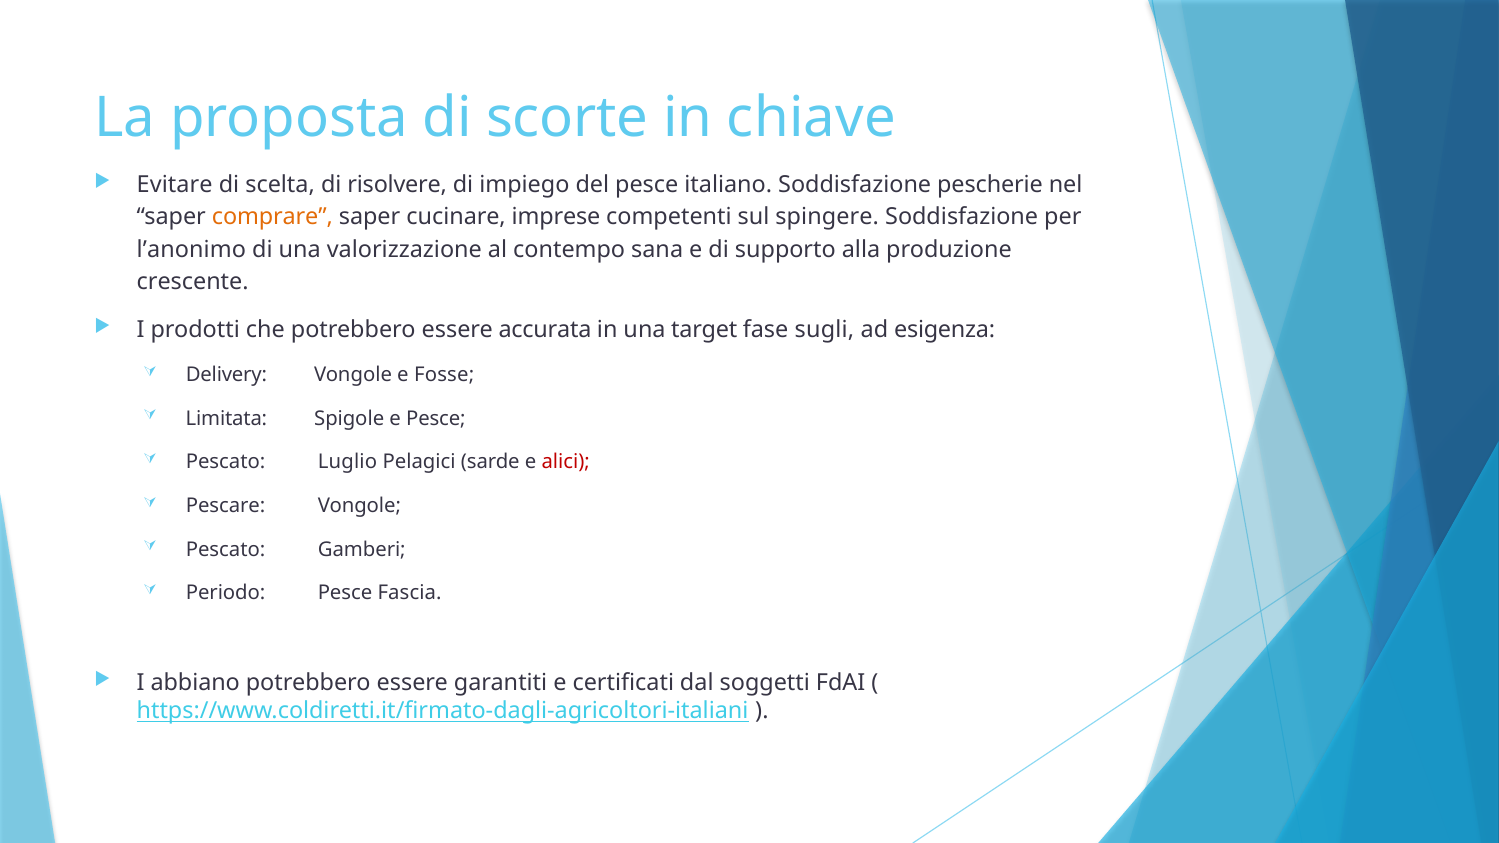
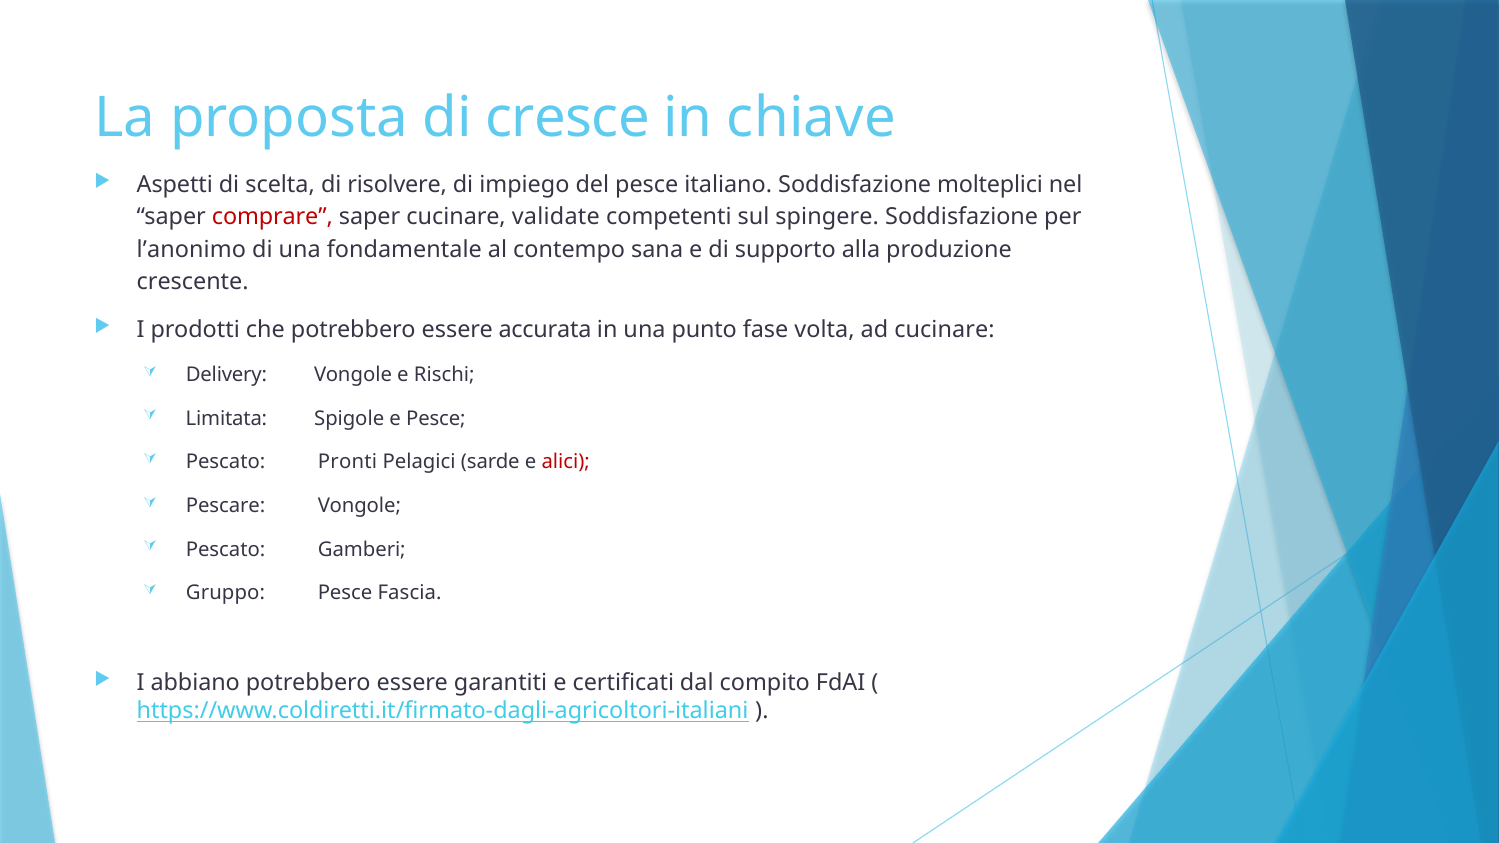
scorte: scorte -> cresce (568, 118)
Evitare: Evitare -> Aspetti (175, 185)
pescherie: pescherie -> molteplici (990, 185)
comprare colour: orange -> red (272, 217)
imprese: imprese -> validate (556, 217)
valorizzazione: valorizzazione -> fondamentale (404, 249)
target: target -> punto (704, 330)
sugli: sugli -> volta (825, 330)
ad esigenza: esigenza -> cucinare (944, 330)
Fosse: Fosse -> Rischi (444, 375)
Luglio: Luglio -> Pronti (347, 462)
Periodo: Periodo -> Gruppo (225, 593)
soggetti: soggetti -> compito (765, 683)
